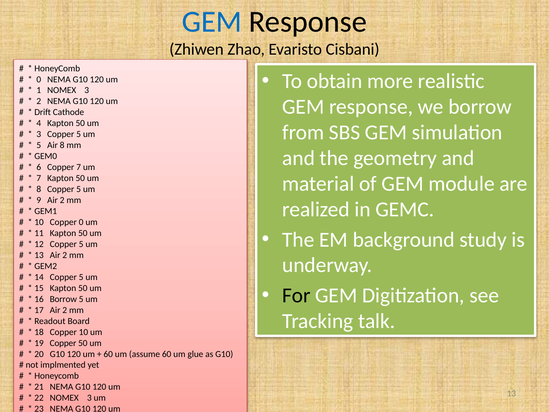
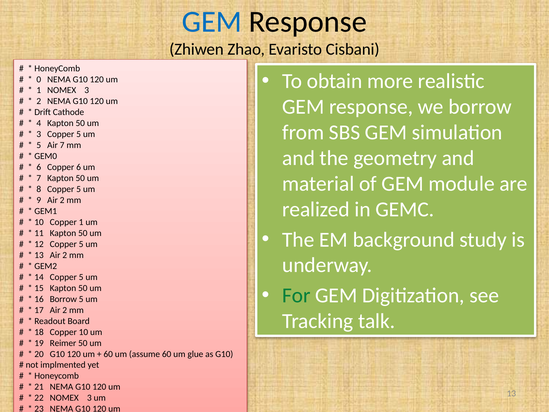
Air 8: 8 -> 7 (62, 145)
Copper 7: 7 -> 6 (79, 167)
Copper 0: 0 -> 1 (81, 222)
For colour: black -> green (296, 295)
19 Copper: Copper -> Reimer (63, 343)
